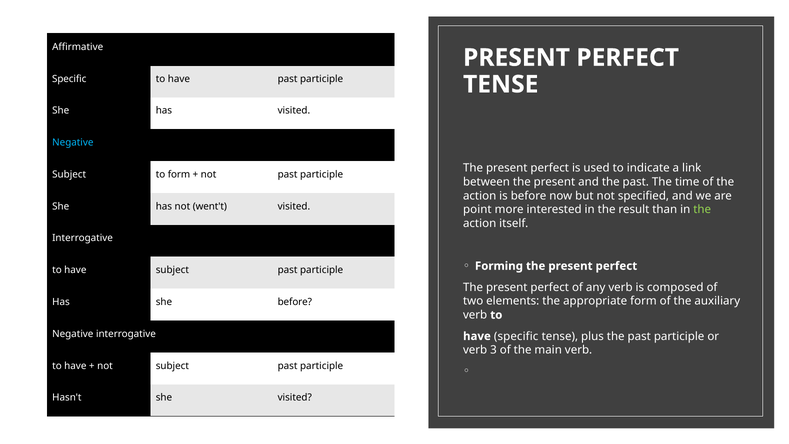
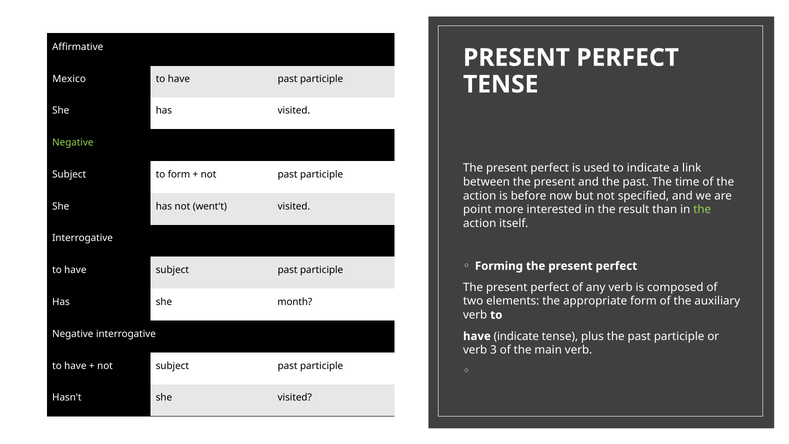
Specific: Specific -> Mexico (69, 79)
Negative colour: light blue -> light green (73, 143)
she before: before -> month (295, 302)
have specific: specific -> indicate (516, 336)
